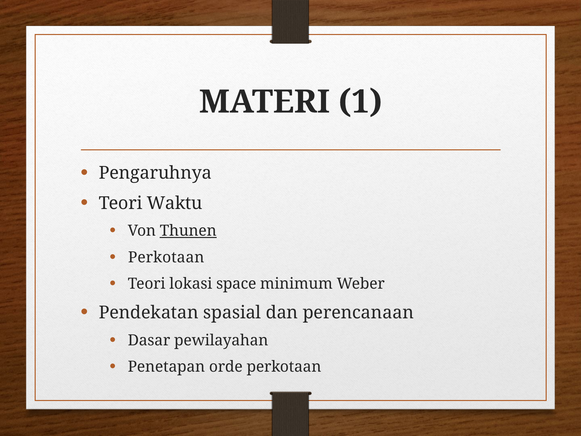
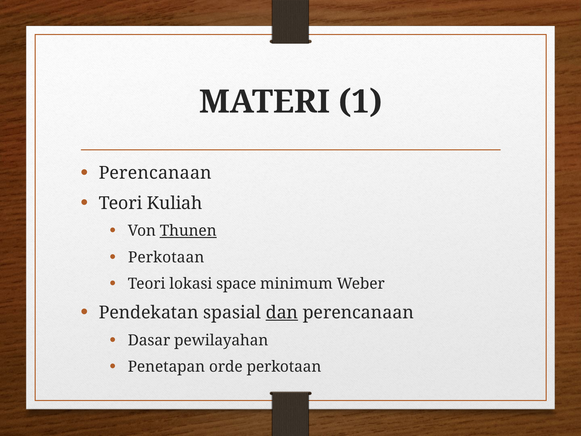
Pengaruhnya: Pengaruhnya -> Perencanaan (155, 173)
Waktu: Waktu -> Kuliah (175, 203)
dan underline: none -> present (282, 312)
